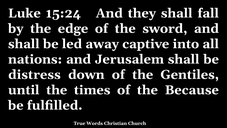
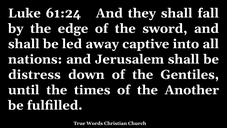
15:24: 15:24 -> 61:24 (63, 13)
Because: Because -> Another (192, 90)
